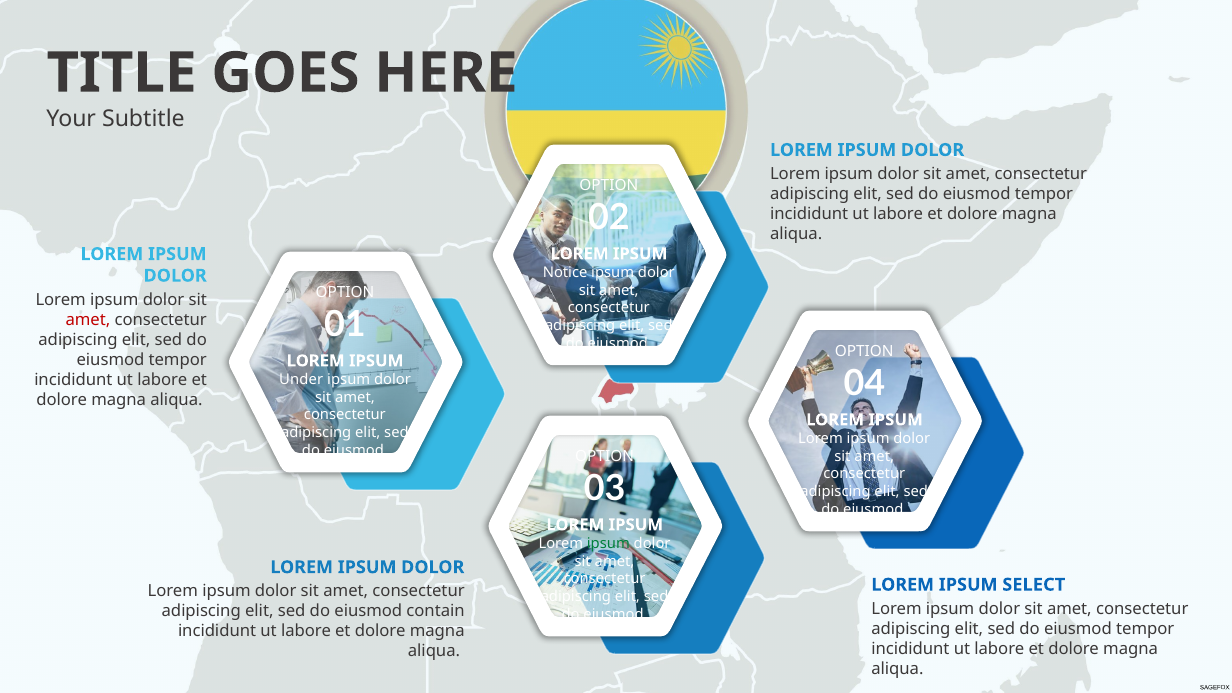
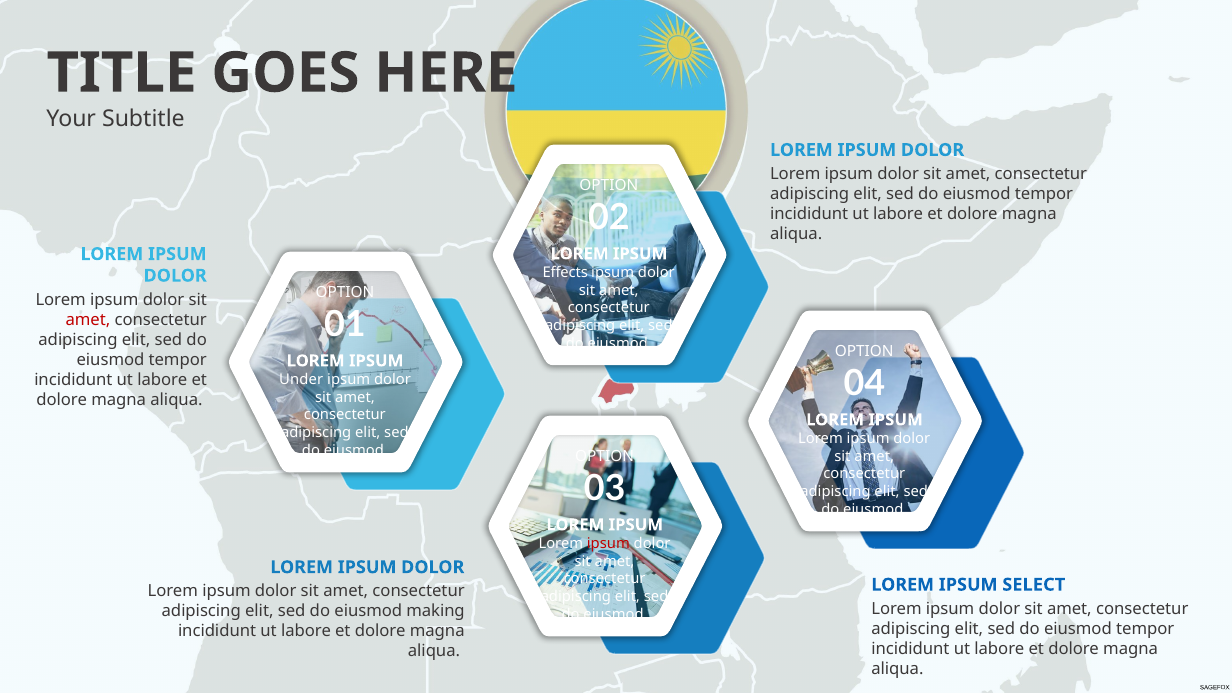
Notice: Notice -> Effects (565, 273)
ipsum colour: green -> red (608, 544)
contain: contain -> making (436, 611)
